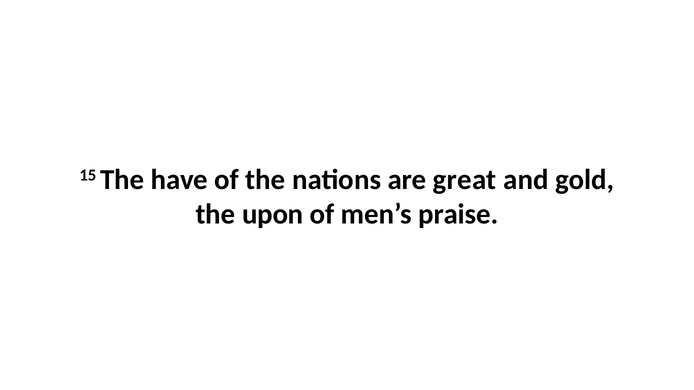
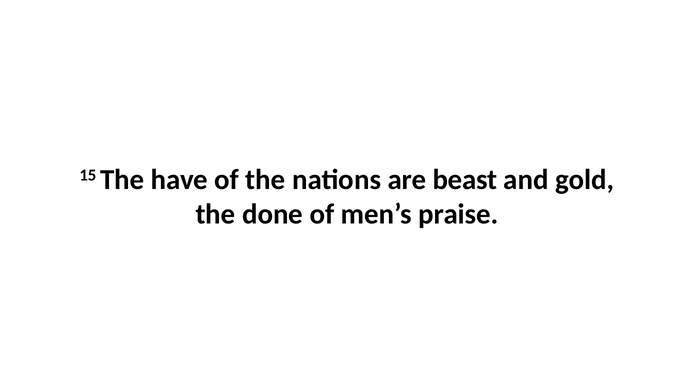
great: great -> beast (465, 180)
upon: upon -> done (273, 215)
